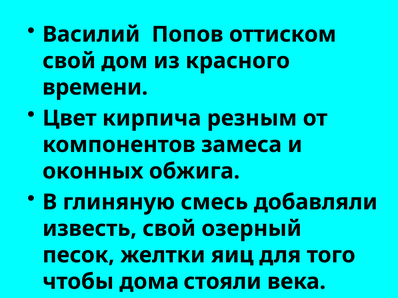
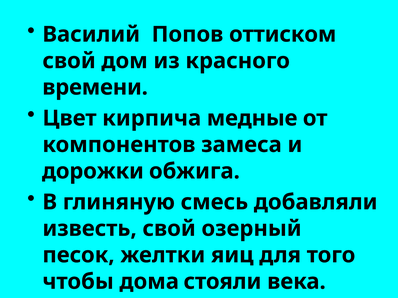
резным: резным -> медные (252, 118)
оконных: оконных -> дорожки (93, 171)
